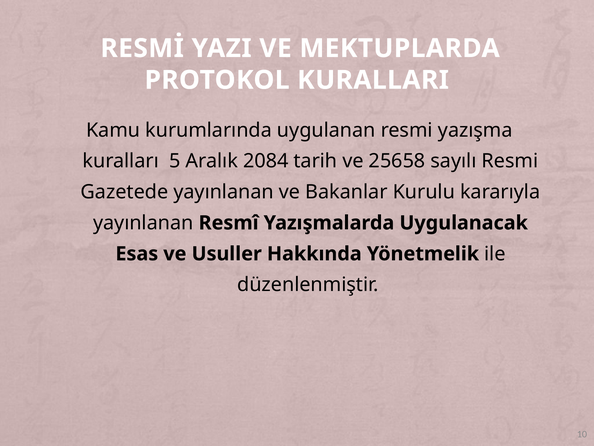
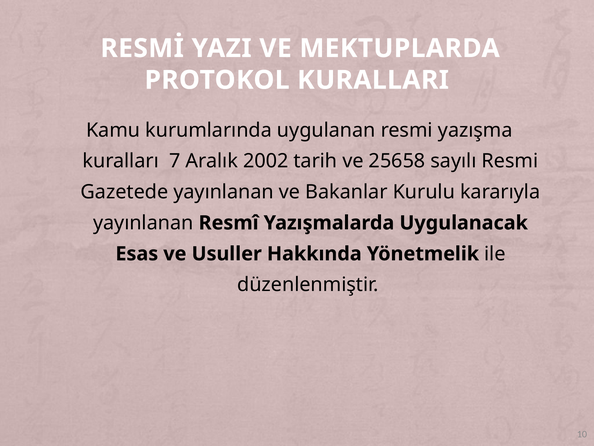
5: 5 -> 7 (175, 161)
2084: 2084 -> 2002 (266, 161)
